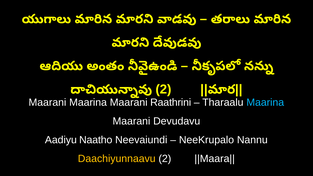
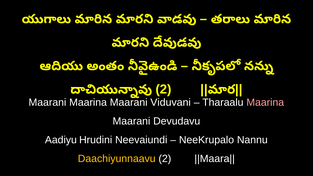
Raathrini: Raathrini -> Viduvani (171, 102)
Maarina colour: light blue -> pink (265, 102)
Naatho: Naatho -> Hrudini (96, 140)
